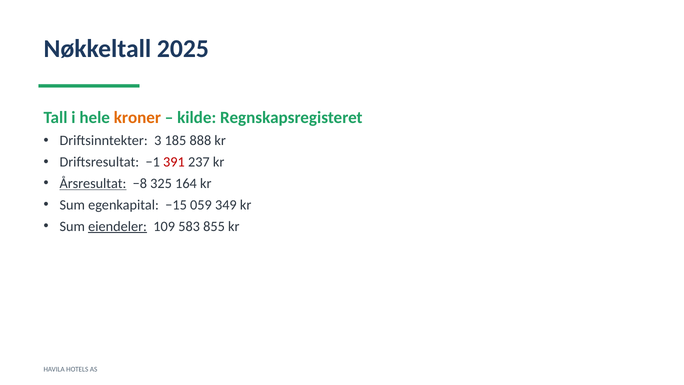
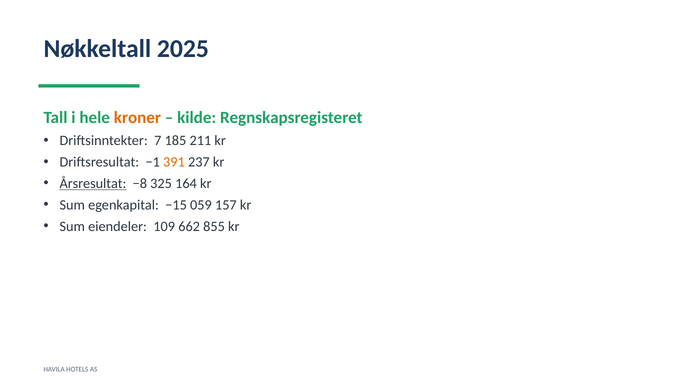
3: 3 -> 7 (158, 141)
888: 888 -> 211 (200, 141)
391 colour: red -> orange (174, 162)
349: 349 -> 157 (226, 205)
eiendeler underline: present -> none (118, 226)
583: 583 -> 662 (189, 226)
